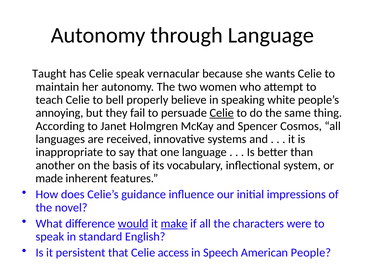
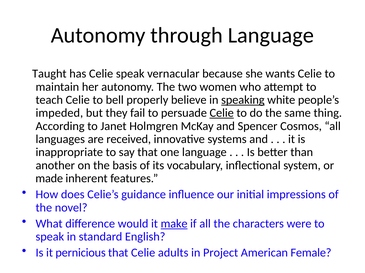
speaking underline: none -> present (243, 100)
annoying: annoying -> impeded (59, 113)
would underline: present -> none (133, 224)
persistent: persistent -> pernicious (81, 253)
access: access -> adults (173, 253)
Speech: Speech -> Project (221, 253)
People: People -> Female (311, 253)
